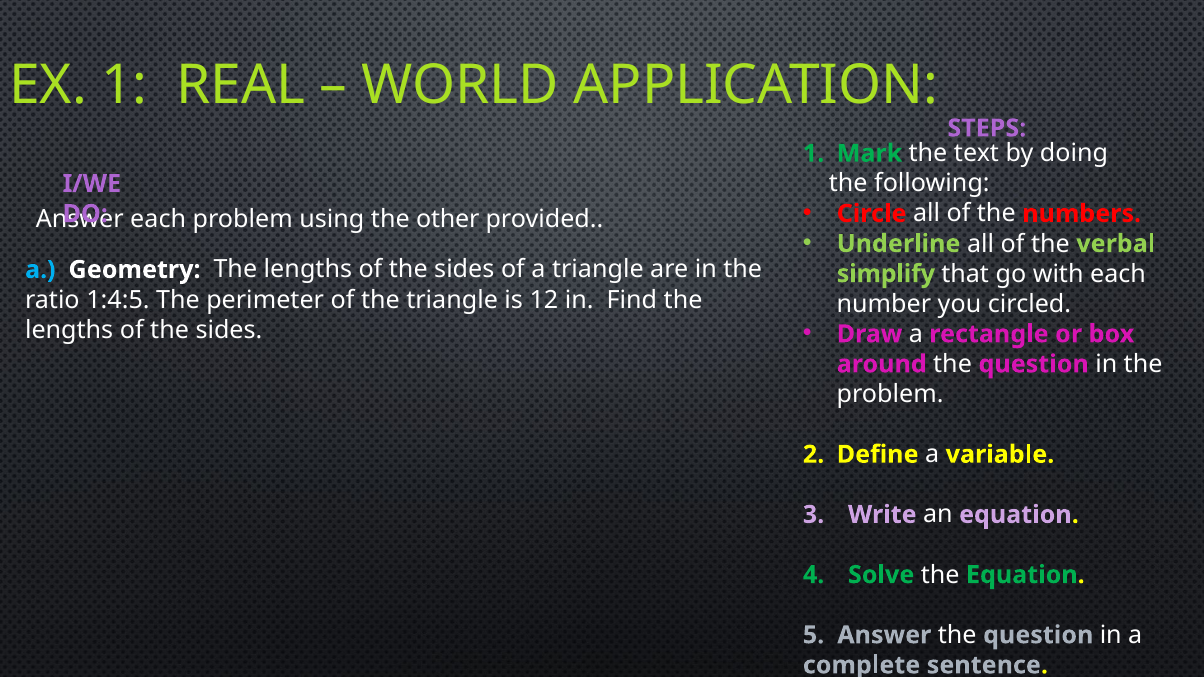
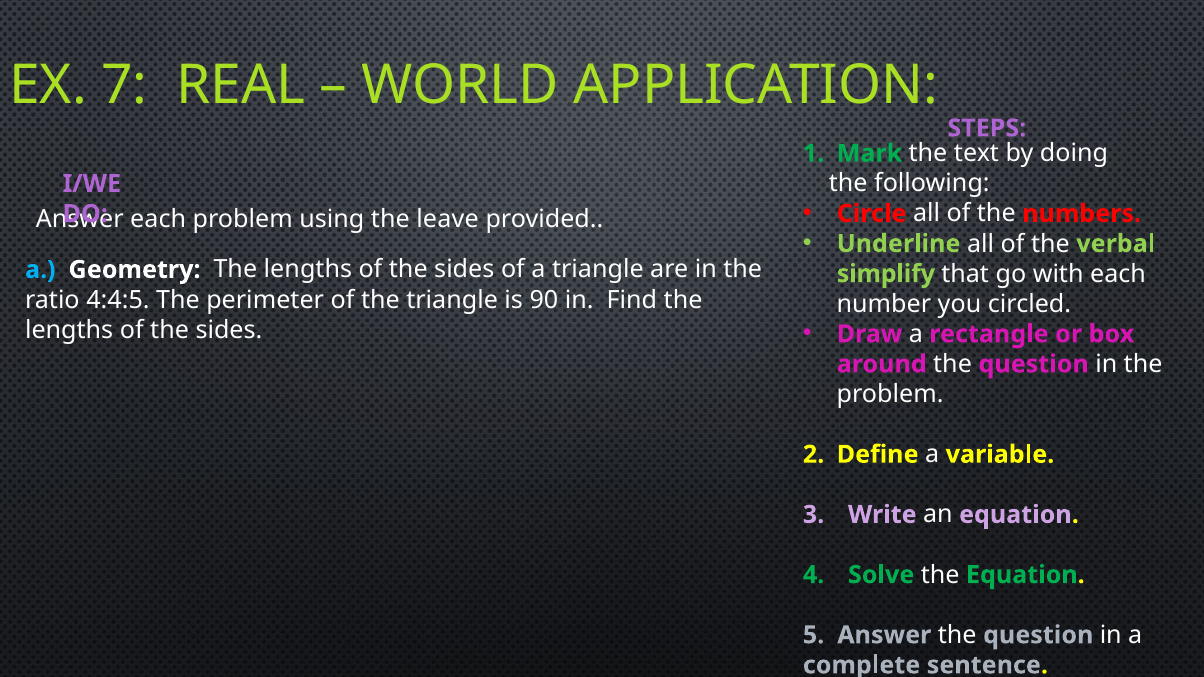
EX 1: 1 -> 7 (124, 86)
other: other -> leave (448, 219)
1:4:5: 1:4:5 -> 4:4:5 (118, 300)
12: 12 -> 90 (544, 300)
